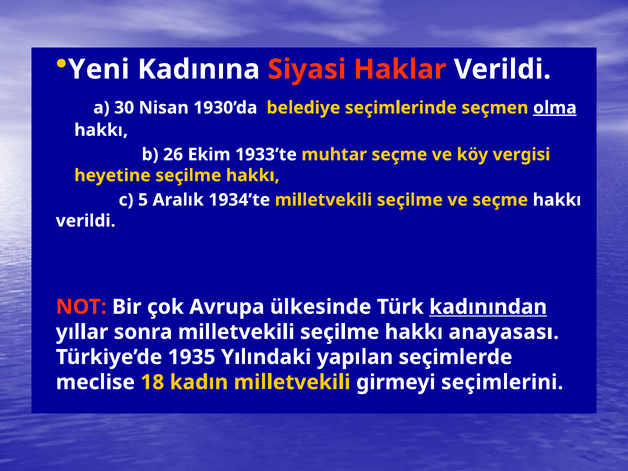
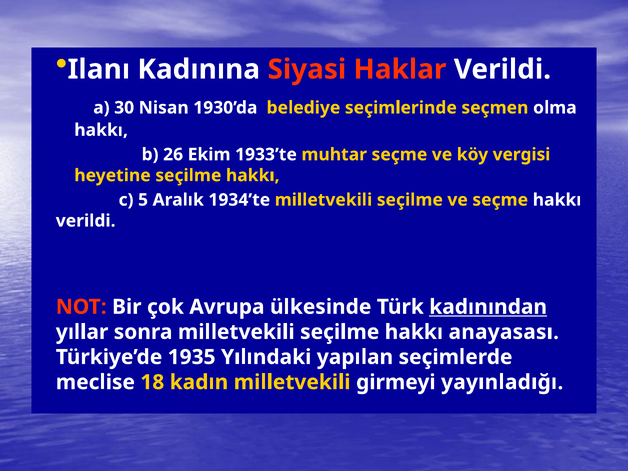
Yeni: Yeni -> Ilanı (99, 69)
olma underline: present -> none (555, 108)
seçimlerini: seçimlerini -> yayınladığı (502, 382)
